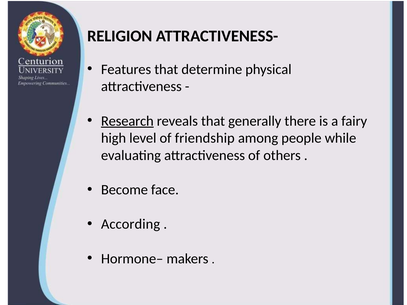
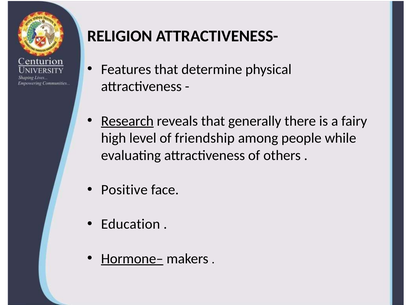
Become: Become -> Positive (124, 190)
According: According -> Education (131, 224)
Hormone– underline: none -> present (132, 259)
